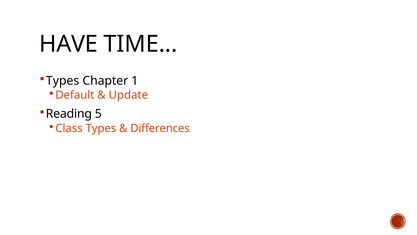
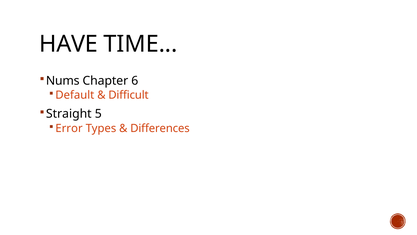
Types: Types -> Nums (63, 81)
1: 1 -> 6 (135, 81)
Update: Update -> Difficult (128, 95)
Reading: Reading -> Straight (69, 114)
Class: Class -> Error (69, 128)
